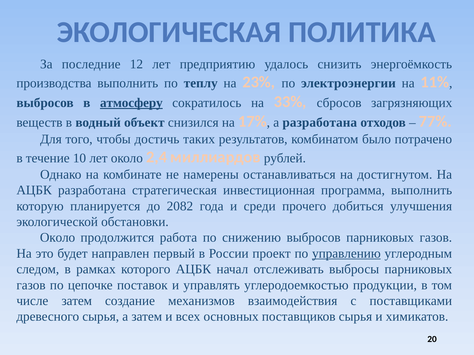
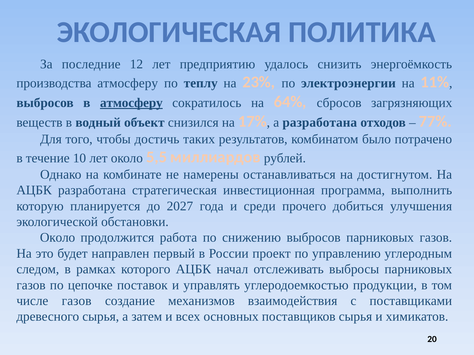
производства выполнить: выполнить -> атмосферу (128, 83)
33%: 33% -> 64% (290, 102)
2,4: 2,4 -> 5,5 (157, 157)
2082: 2082 -> 2027 (180, 206)
управлению underline: present -> none (346, 254)
числе затем: затем -> газов (77, 301)
